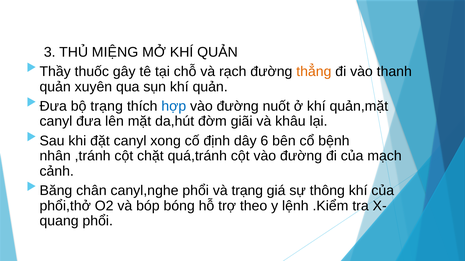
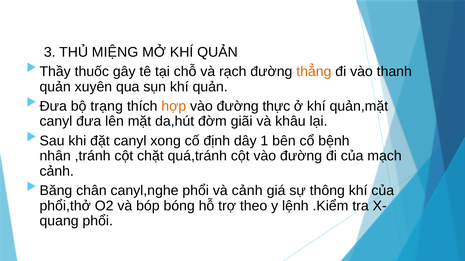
hợp colour: blue -> orange (174, 106)
nuốt: nuốt -> thực (276, 106)
6: 6 -> 1 (264, 141)
và trạng: trạng -> cảnh (247, 191)
